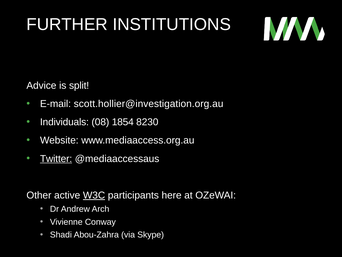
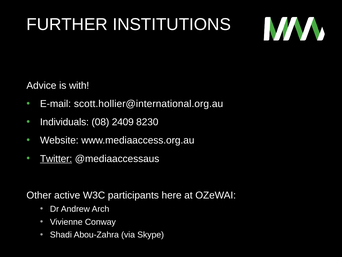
split: split -> with (79, 85)
scott.hollier@investigation.org.au: scott.hollier@investigation.org.au -> scott.hollier@international.org.au (149, 104)
1854: 1854 -> 2409 (123, 122)
W3C underline: present -> none (94, 195)
